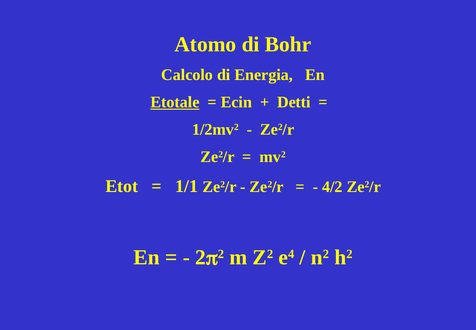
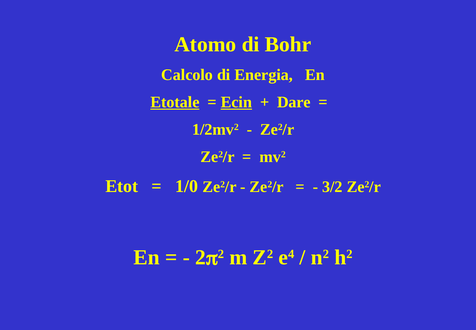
Ecin underline: none -> present (236, 102)
Detti: Detti -> Dare (294, 102)
1/1: 1/1 -> 1/0 (187, 186)
4/2: 4/2 -> 3/2 (332, 187)
